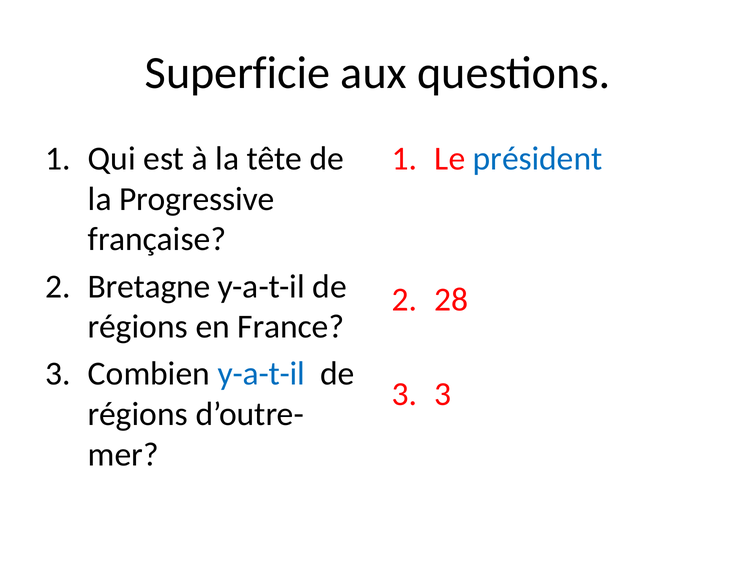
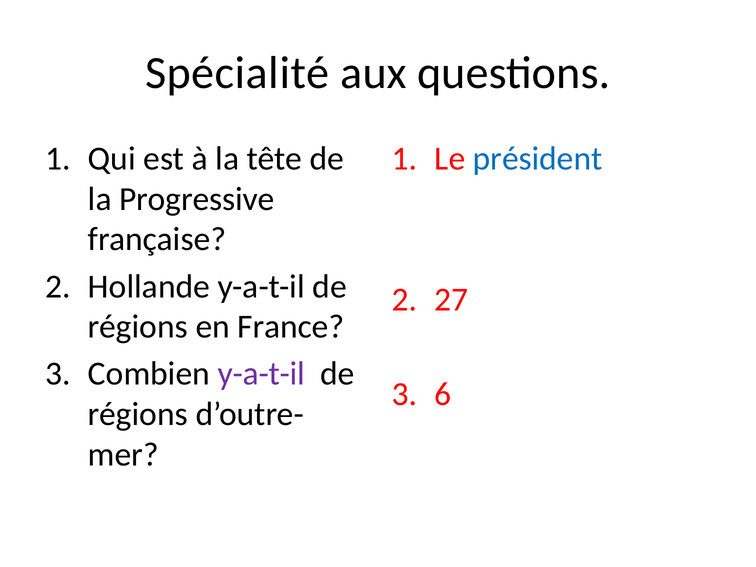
Superficie: Superficie -> Spécialité (237, 73)
Bretagne: Bretagne -> Hollande (149, 286)
28: 28 -> 27 (451, 300)
y-a-t-il colour: blue -> purple (261, 374)
3: 3 -> 6 (443, 394)
